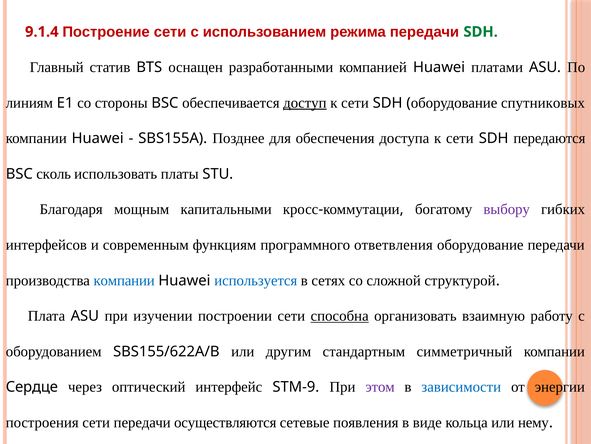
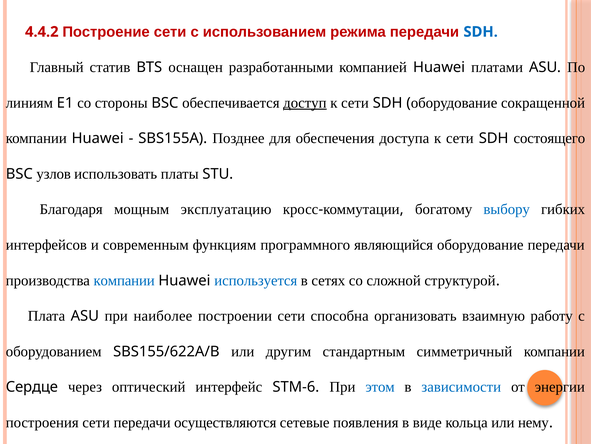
9.1.4: 9.1.4 -> 4.4.2 (42, 32)
SDH colour: green -> blue (481, 32)
спутниковых: спутниковых -> сокращенной (543, 103)
передаются: передаются -> состоящего (549, 138)
сколь: сколь -> узлов (54, 174)
капитальными: капитальными -> эксплуатацию (226, 209)
выбору colour: purple -> blue (507, 209)
ответвления: ответвления -> являющийся (394, 245)
изучении: изучении -> наиболее (163, 315)
способна underline: present -> none (340, 315)
STM-9: STM-9 -> STM-6 (296, 386)
этом colour: purple -> blue (380, 386)
